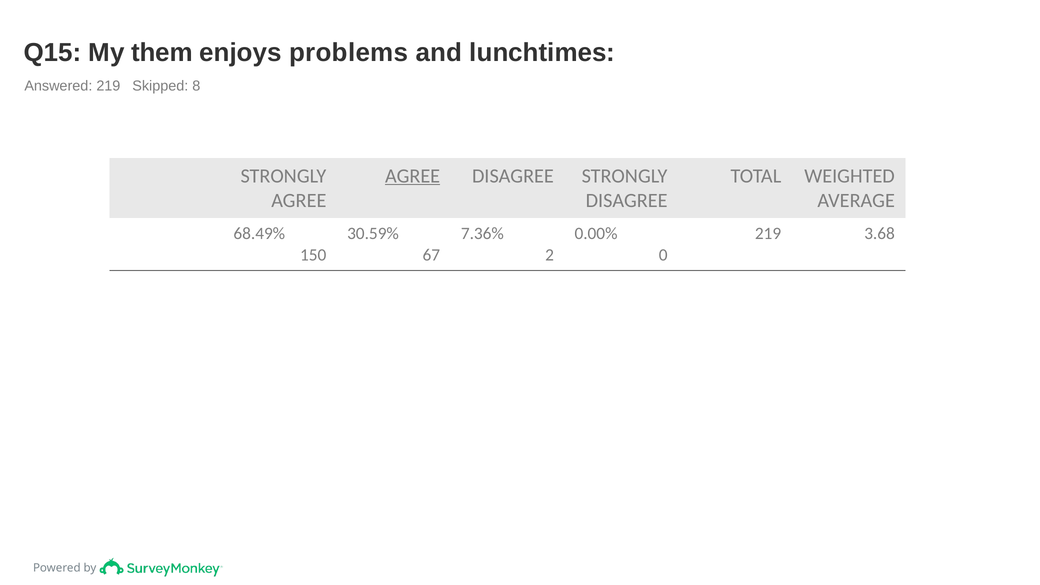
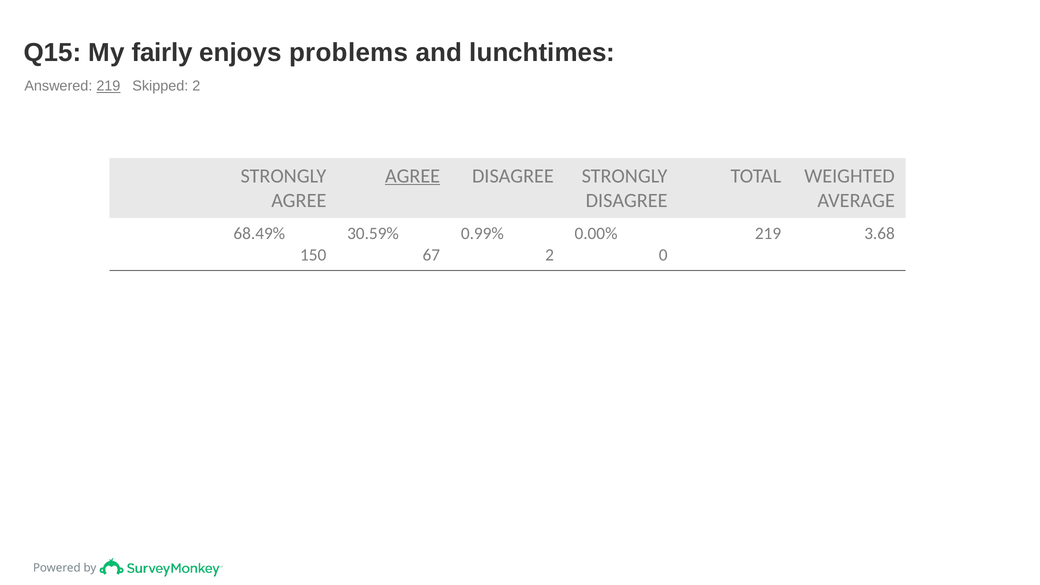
them: them -> fairly (162, 53)
219 underline: none -> present (108, 86)
Skipped 8: 8 -> 2 (196, 86)
7.36%: 7.36% -> 0.99% (482, 234)
